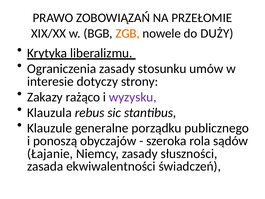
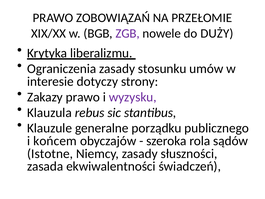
ZGB colour: orange -> purple (128, 33)
Zakazy rażąco: rażąco -> prawo (83, 97)
ponoszą: ponoszą -> końcem (55, 141)
Łajanie: Łajanie -> Istotne (50, 153)
